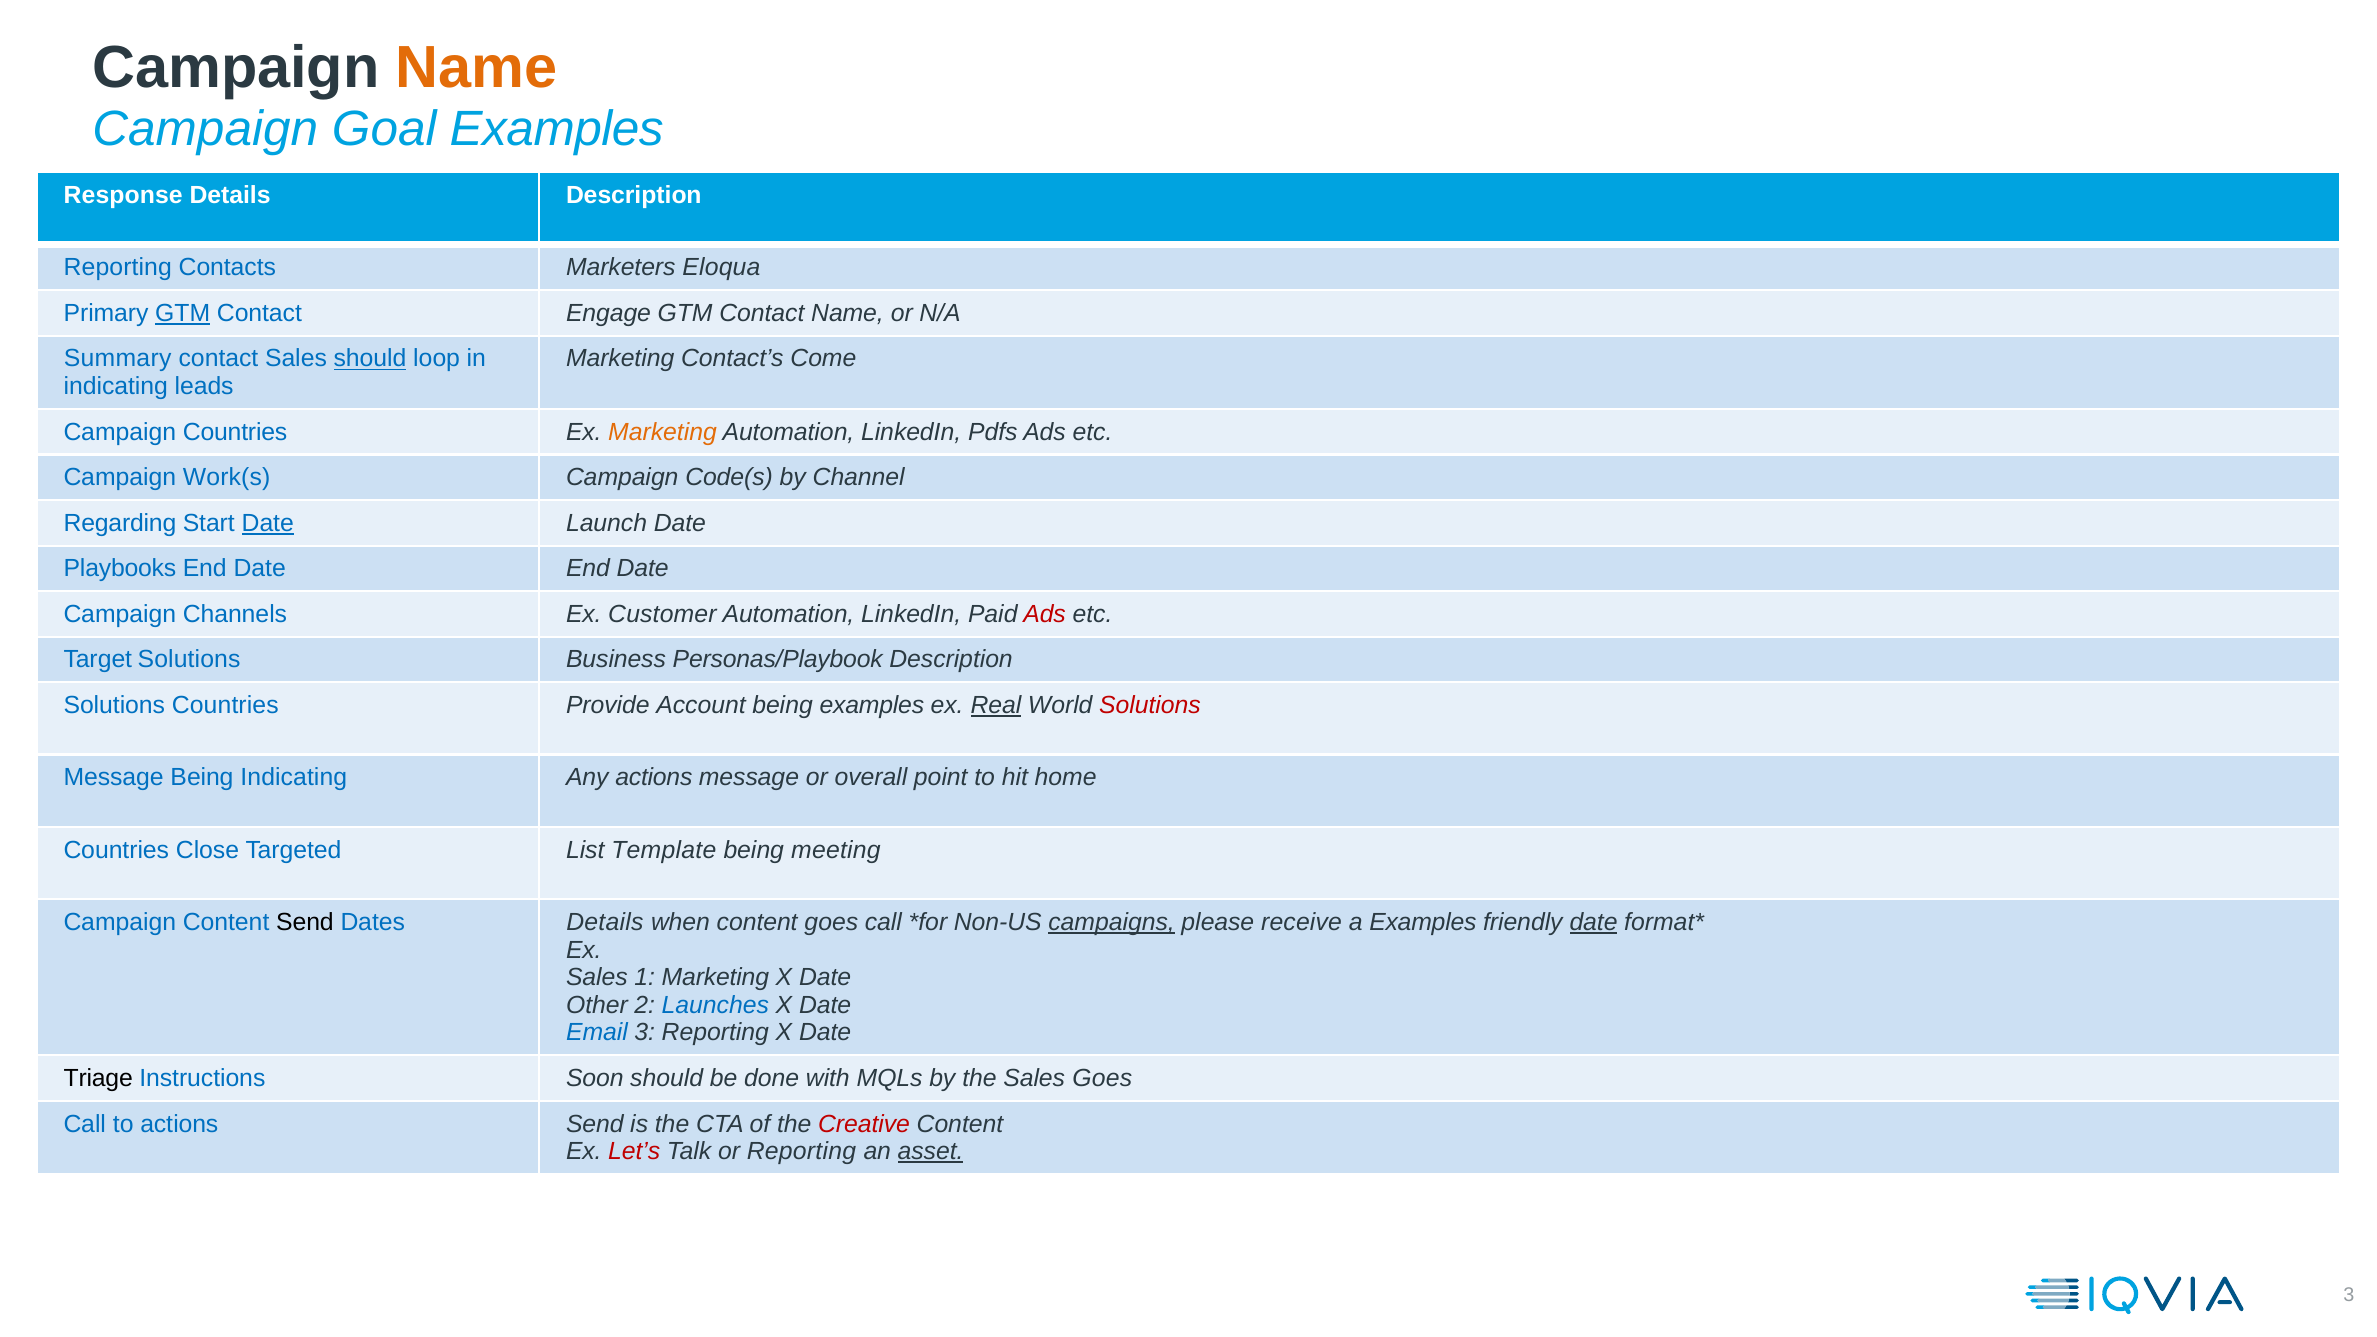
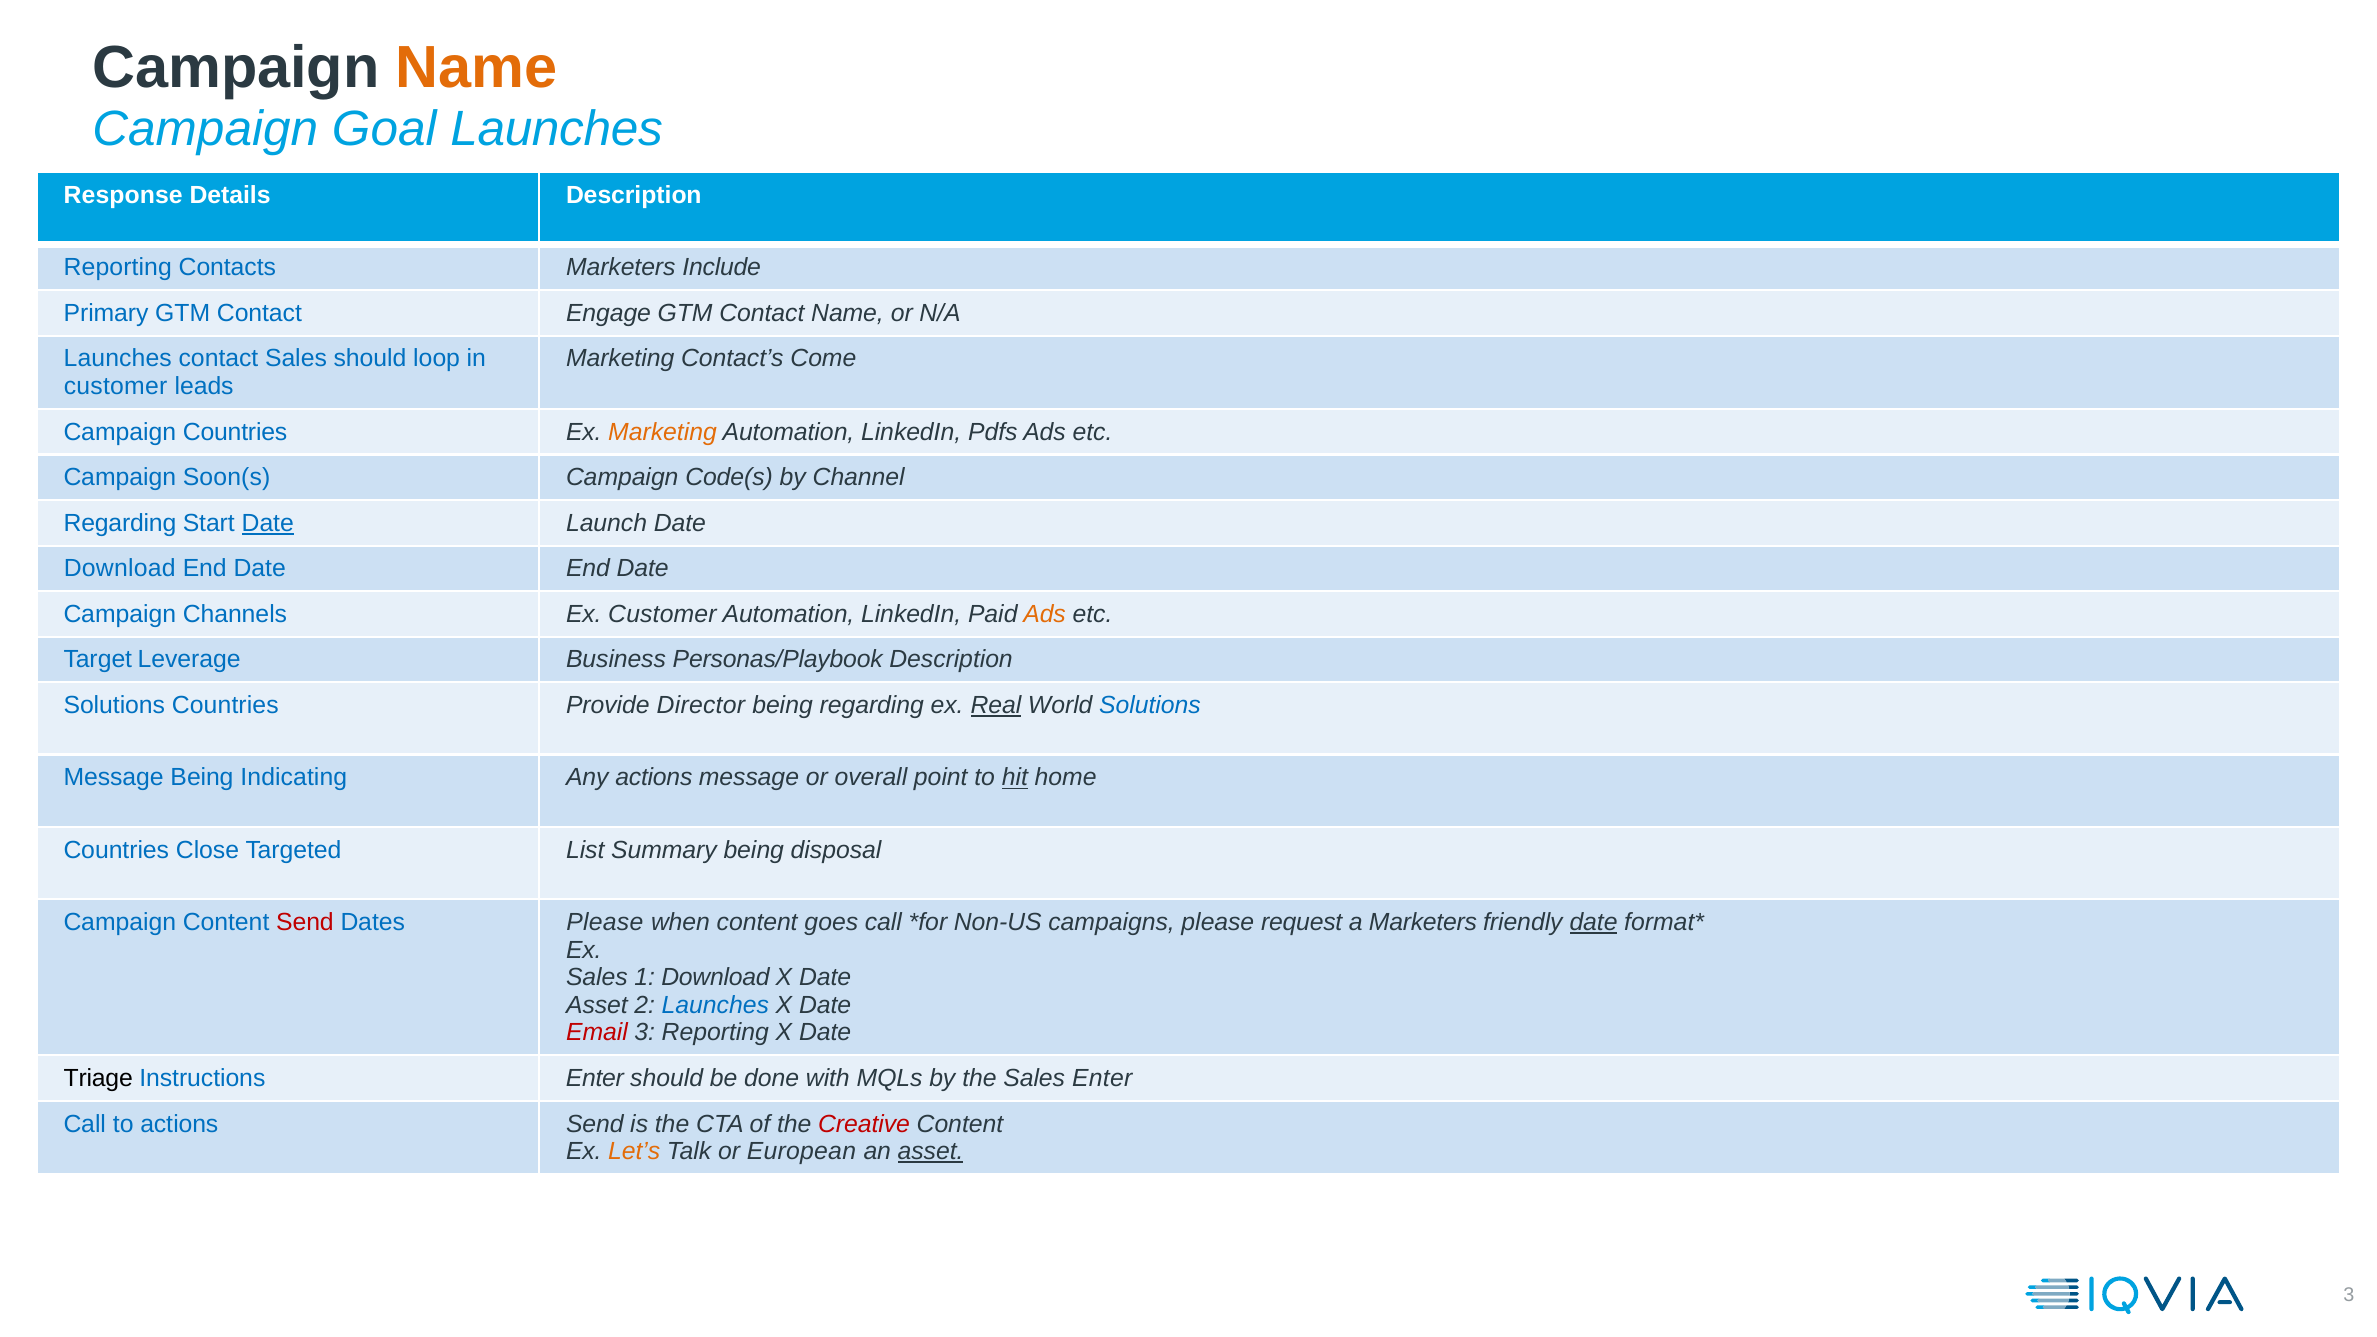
Goal Examples: Examples -> Launches (557, 129)
Eloqua: Eloqua -> Include (722, 268)
GTM underline: present -> none (183, 313)
Summary: Summary -> Launches (118, 359)
should underline: present -> none (370, 359)
indicating: indicating -> customer (116, 386)
Work(s: Work(s -> Soon(s (227, 478)
Playbooks: Playbooks -> Download (120, 569)
Ads colour: red -> orange (1045, 614)
Target Solutions: Solutions -> Leverage (189, 660)
Account: Account -> Director (701, 705)
being examples: examples -> regarding (872, 705)
Solutions colour: red -> blue (1150, 705)
hit underline: none -> present (1015, 778)
Template: Template -> Summary (664, 850)
meeting: meeting -> disposal (836, 850)
Send colour: black -> red (305, 922)
Dates Details: Details -> Please (605, 922)
campaigns underline: present -> none (1112, 922)
receive: receive -> request (1302, 922)
a Examples: Examples -> Marketers (1423, 922)
1 Marketing: Marketing -> Download (715, 978)
Other: Other -> Asset (597, 1005)
Email colour: blue -> red (597, 1033)
Instructions Soon: Soon -> Enter (595, 1078)
Sales Goes: Goes -> Enter (1102, 1078)
Let’s colour: red -> orange (634, 1152)
or Reporting: Reporting -> European (801, 1152)
